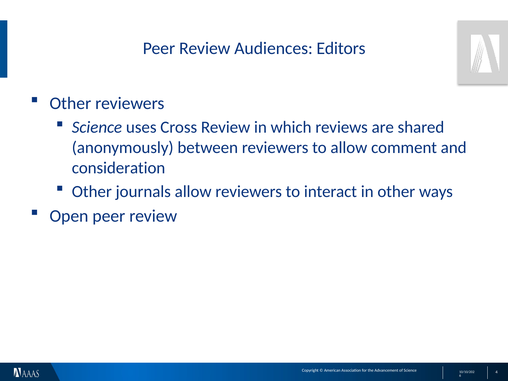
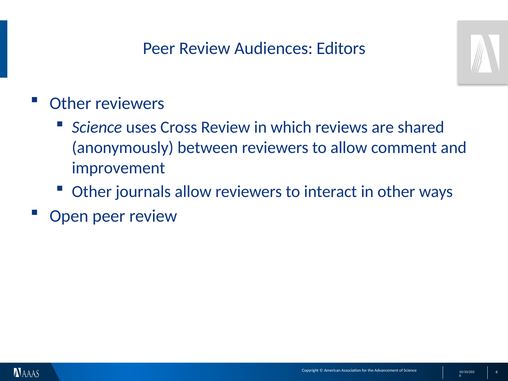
consideration: consideration -> improvement (118, 168)
